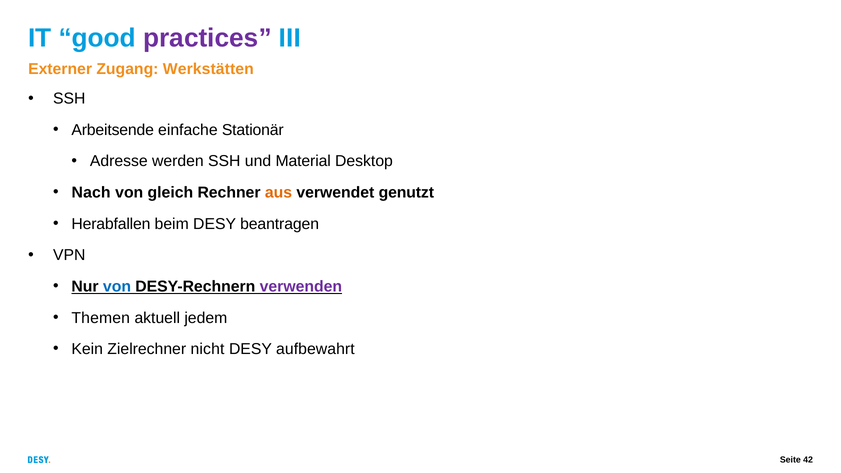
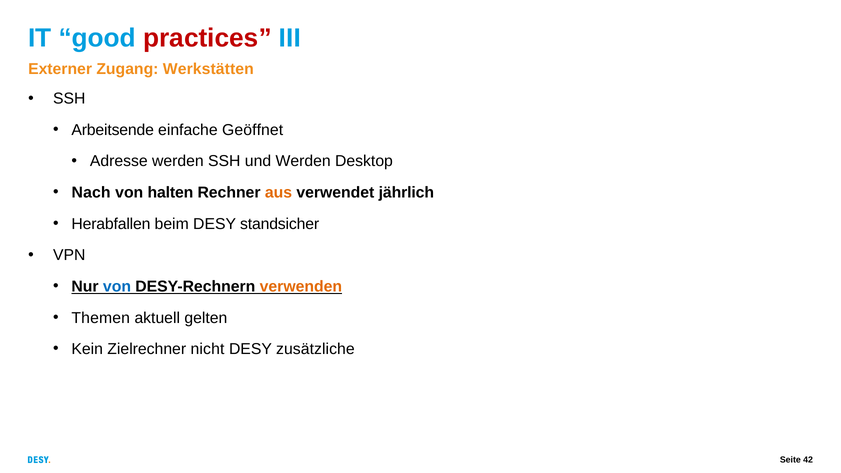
practices colour: purple -> red (207, 38)
Stationär: Stationär -> Geöffnet (253, 130)
und Material: Material -> Werden (303, 161)
gleich: gleich -> halten (170, 193)
genutzt: genutzt -> jährlich (406, 193)
beantragen: beantragen -> standsicher (280, 224)
verwenden colour: purple -> orange (301, 287)
jedem: jedem -> gelten (206, 318)
aufbewahrt: aufbewahrt -> zusätzliche (315, 349)
